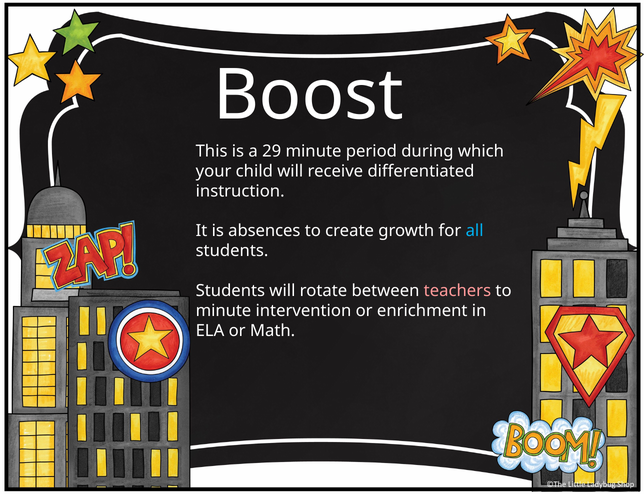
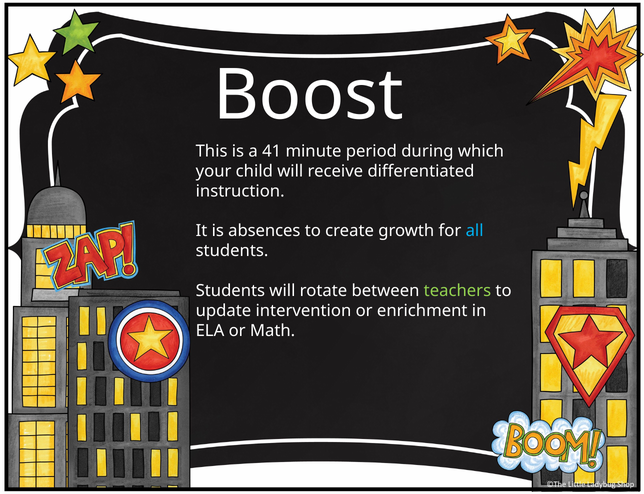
29: 29 -> 41 (272, 151)
teachers colour: pink -> light green (457, 291)
minute: minute -> update (223, 311)
